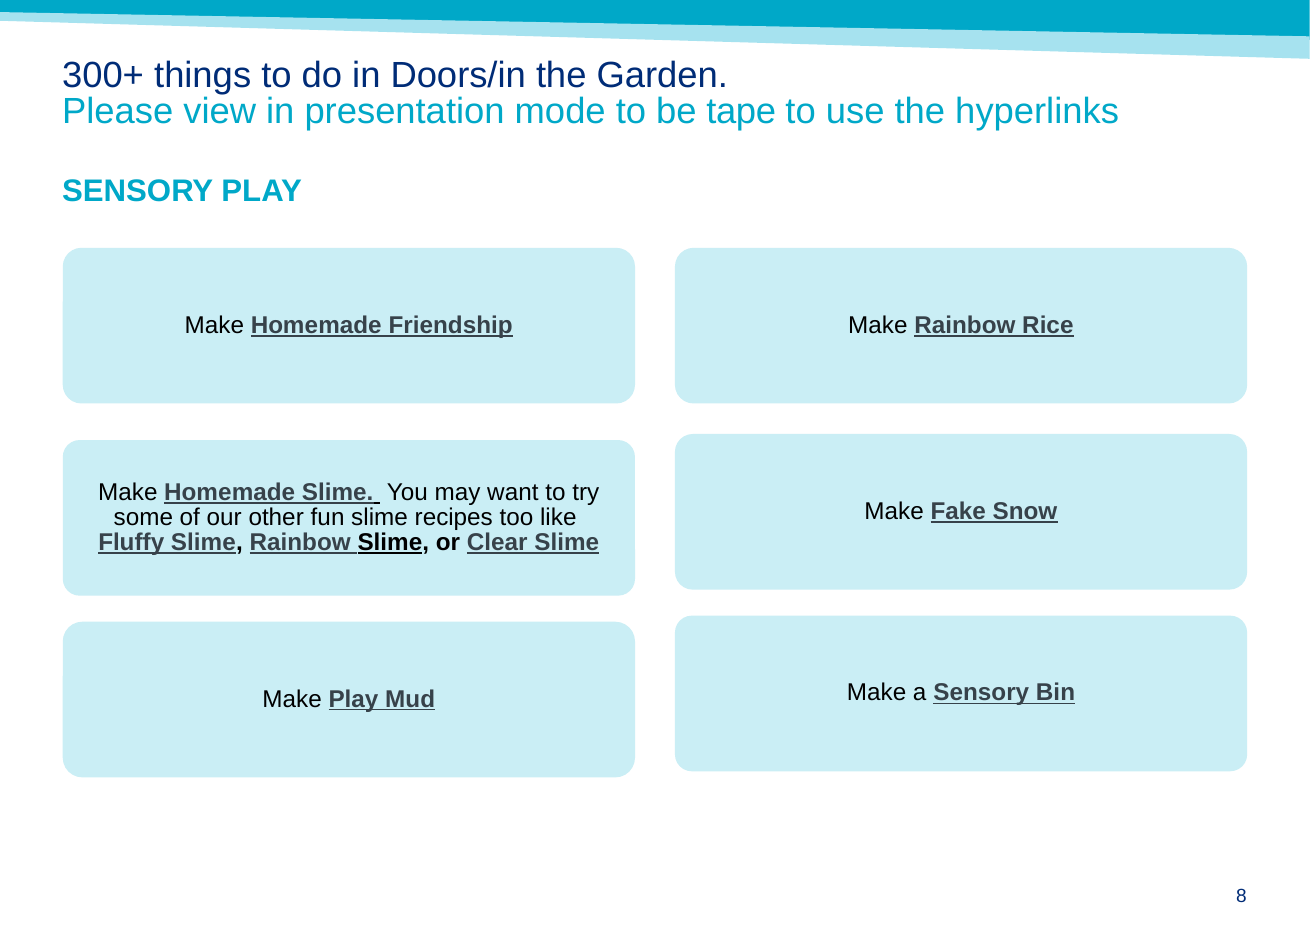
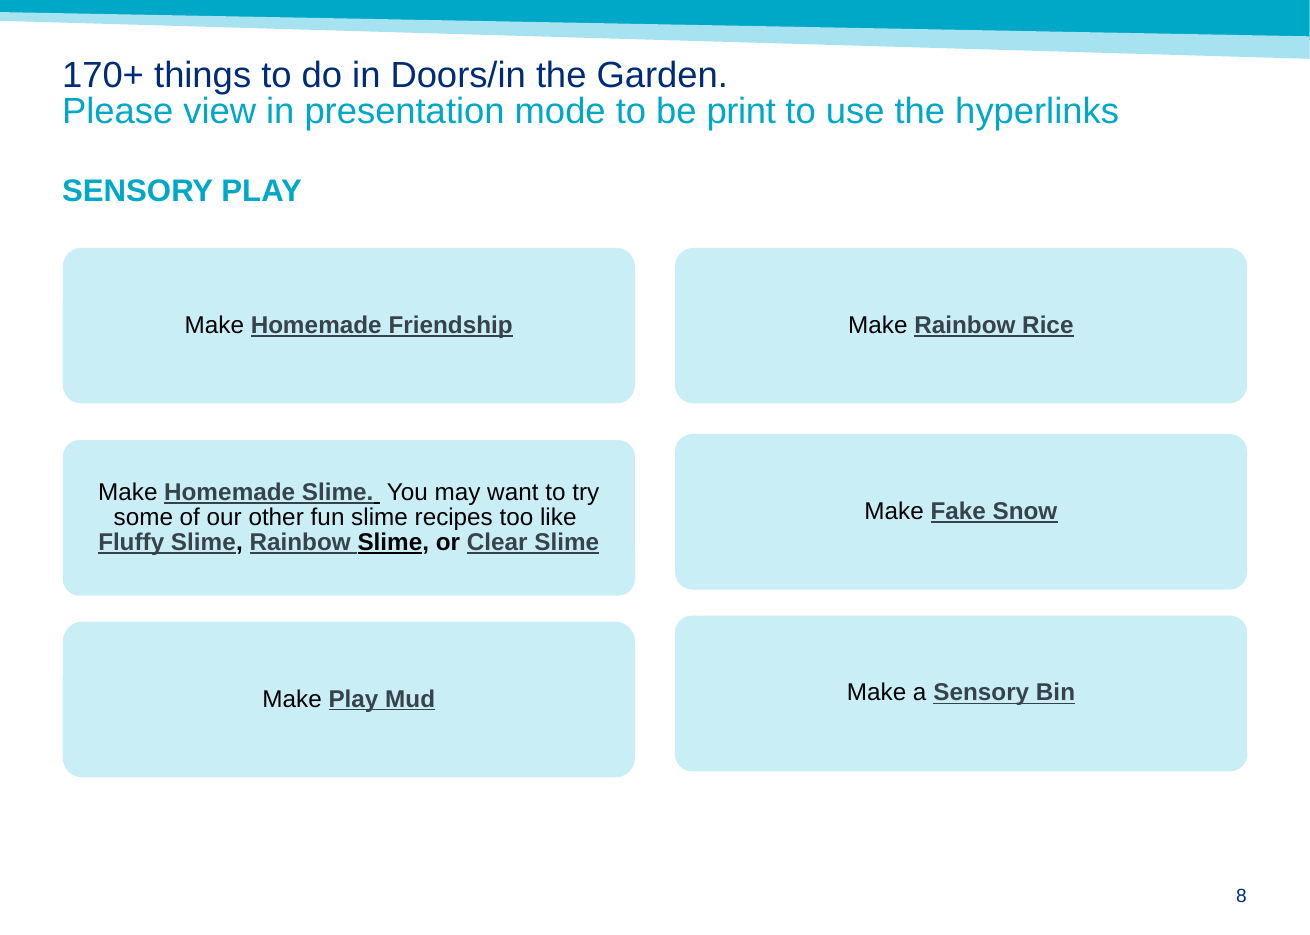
300+: 300+ -> 170+ (103, 75)
tape: tape -> print (741, 112)
